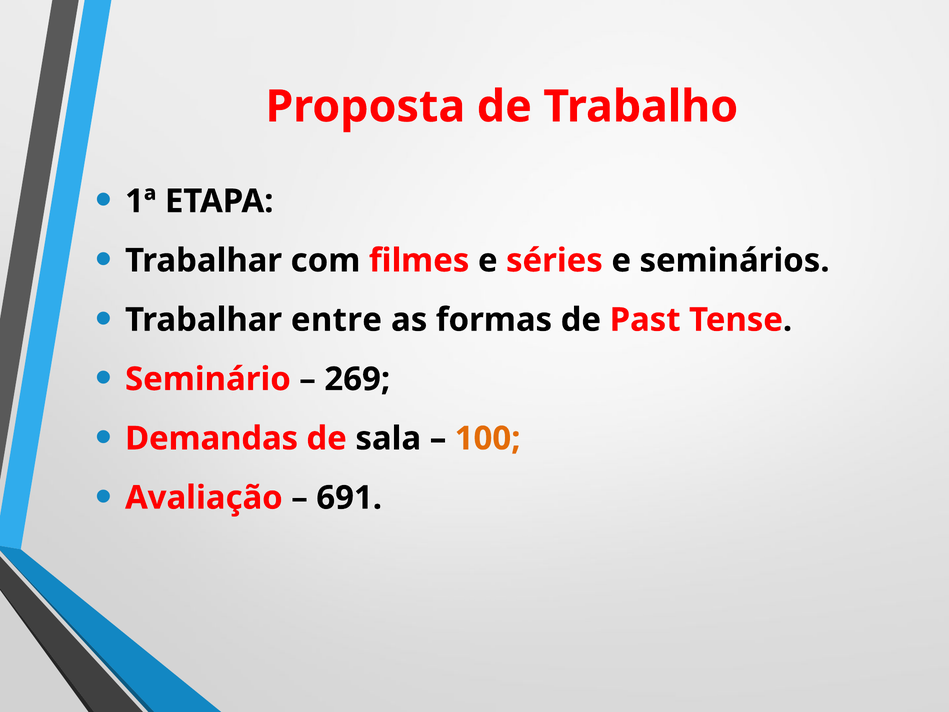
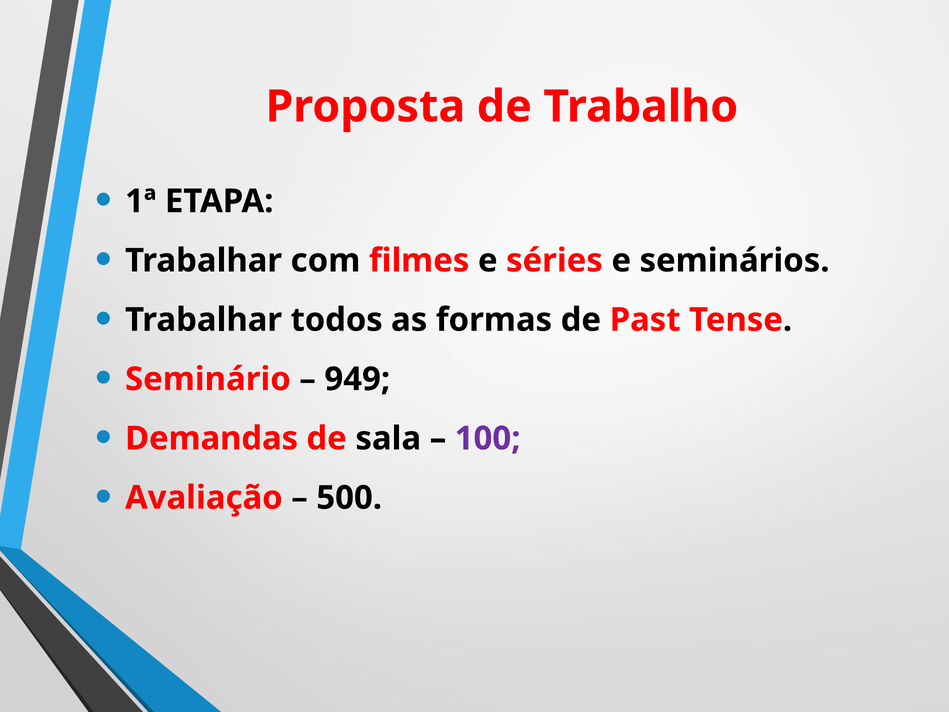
entre: entre -> todos (337, 320)
269: 269 -> 949 (357, 379)
100 colour: orange -> purple (488, 438)
691: 691 -> 500 (349, 498)
